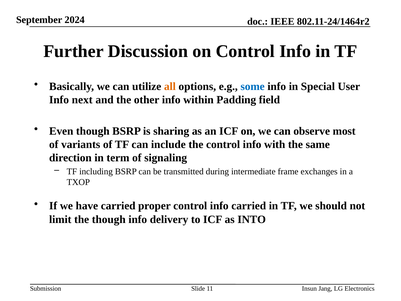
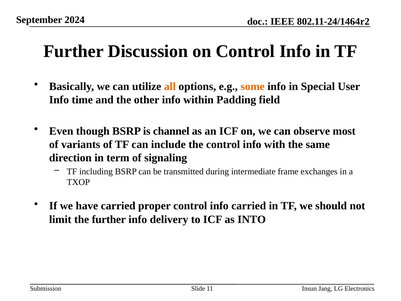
some colour: blue -> orange (253, 86)
next: next -> time (82, 100)
sharing: sharing -> channel (171, 131)
the though: though -> further (109, 219)
